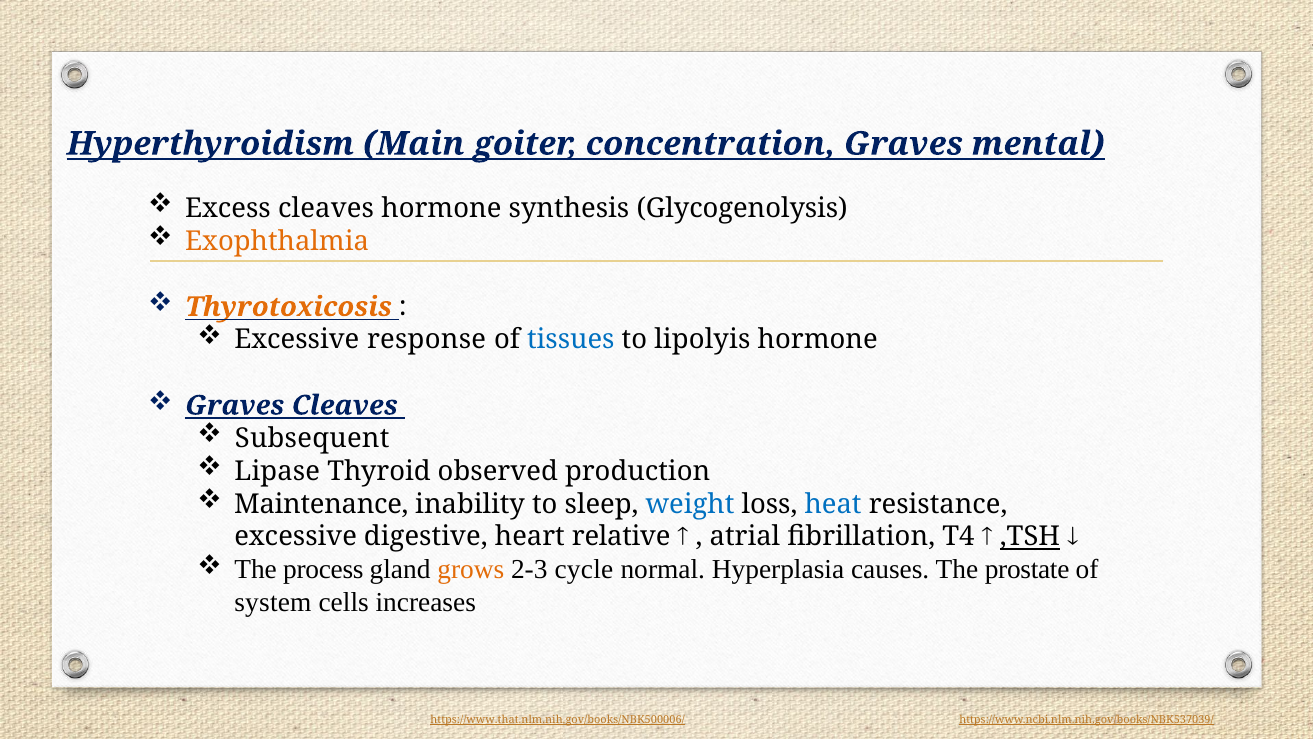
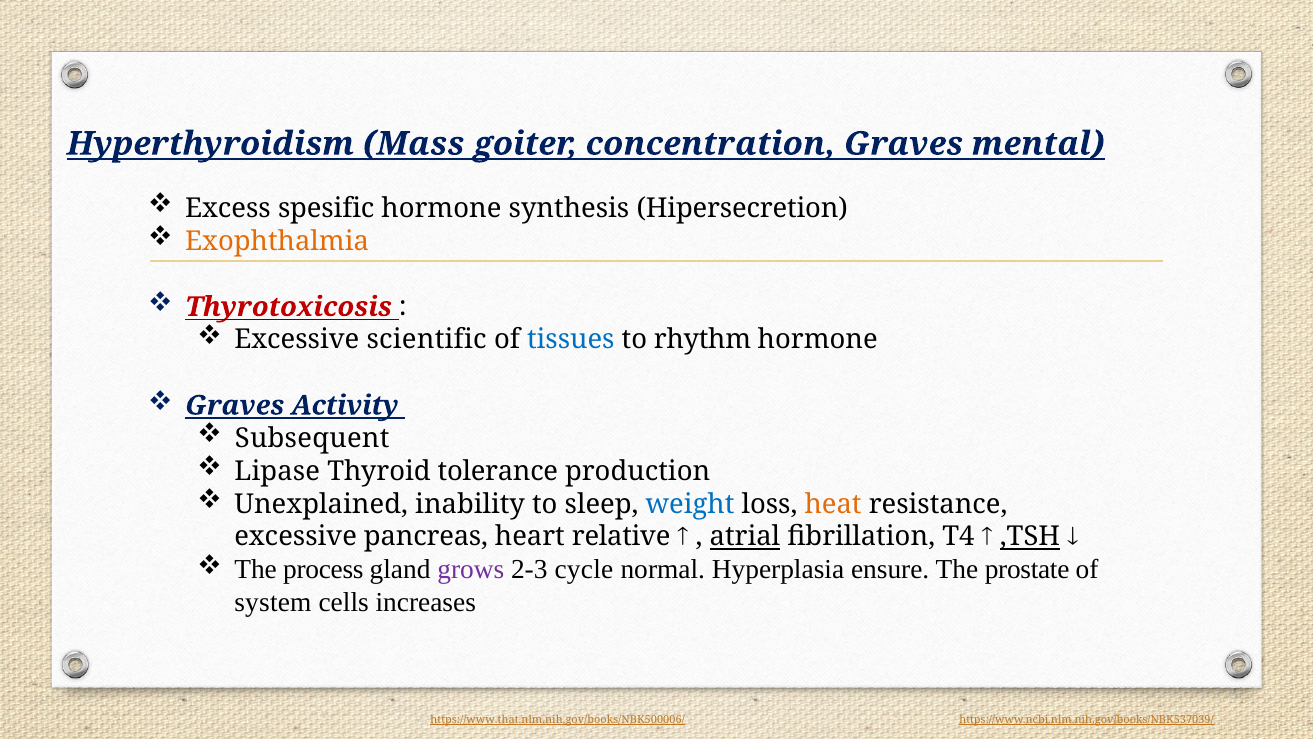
Main: Main -> Mass (414, 144)
Excess cleaves: cleaves -> spesific (326, 208)
Glycogenolysis: Glycogenolysis -> Hipersecretion (742, 208)
Thyrotoxicosis colour: orange -> red (289, 307)
response: response -> scientific (427, 340)
lipolyis: lipolyis -> rhythm (703, 340)
Graves Cleaves: Cleaves -> Activity (345, 405)
observed: observed -> tolerance (498, 471)
Maintenance: Maintenance -> Unexplained (321, 504)
heat colour: blue -> orange (833, 504)
digestive: digestive -> pancreas (426, 537)
atrial underline: none -> present (745, 537)
grows colour: orange -> purple (471, 569)
causes: causes -> ensure (890, 569)
